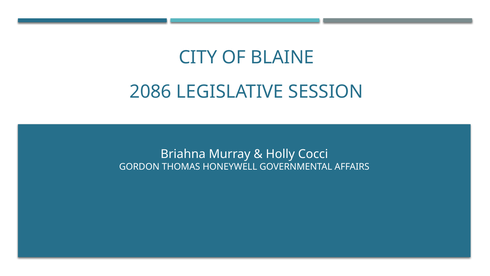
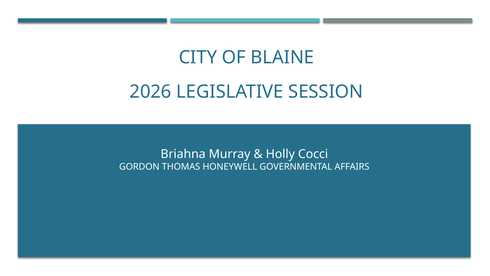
2086: 2086 -> 2026 (151, 92)
